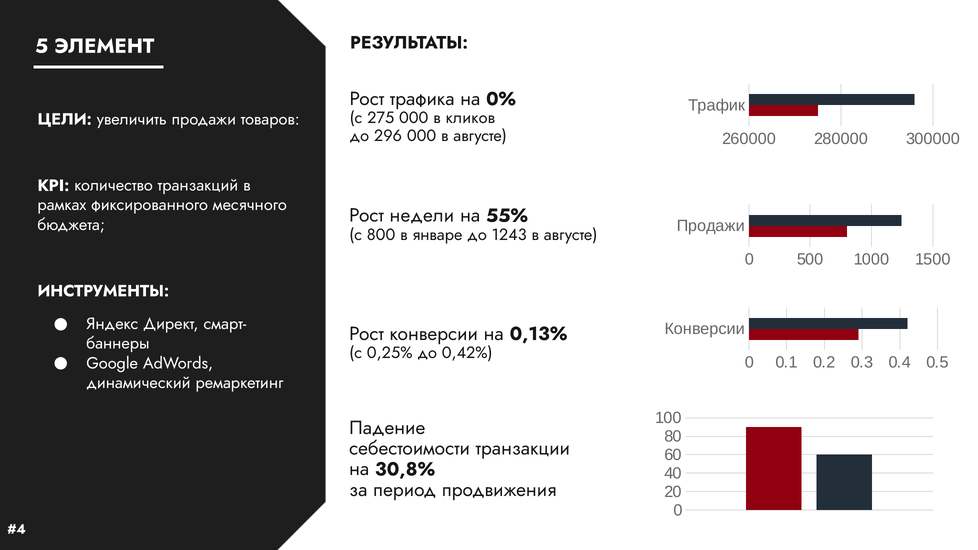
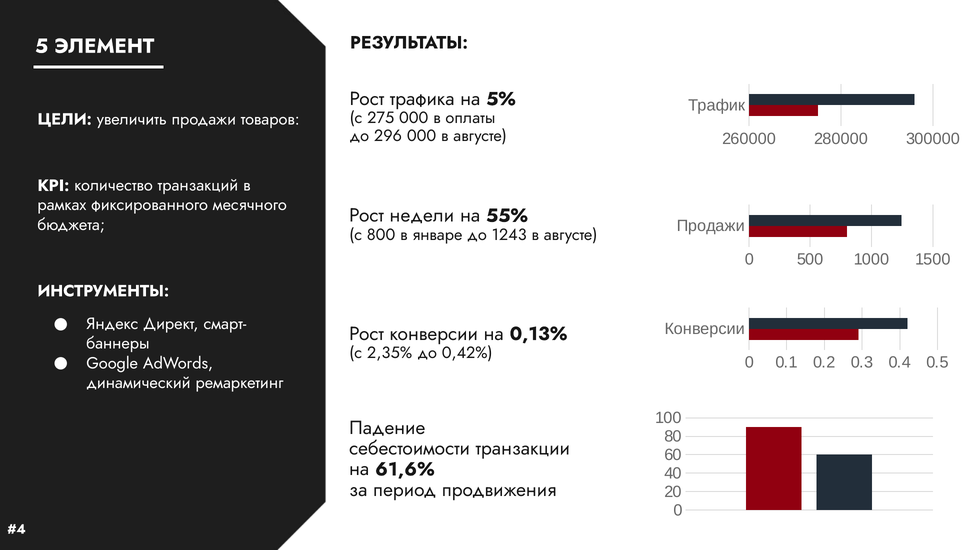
0%: 0% -> 5% (501, 99)
кликов: кликов -> оплаты (470, 118)
0,25%: 0,25% -> 2,35% (390, 353)
30,8%: 30,8% -> 61,6% (405, 469)
